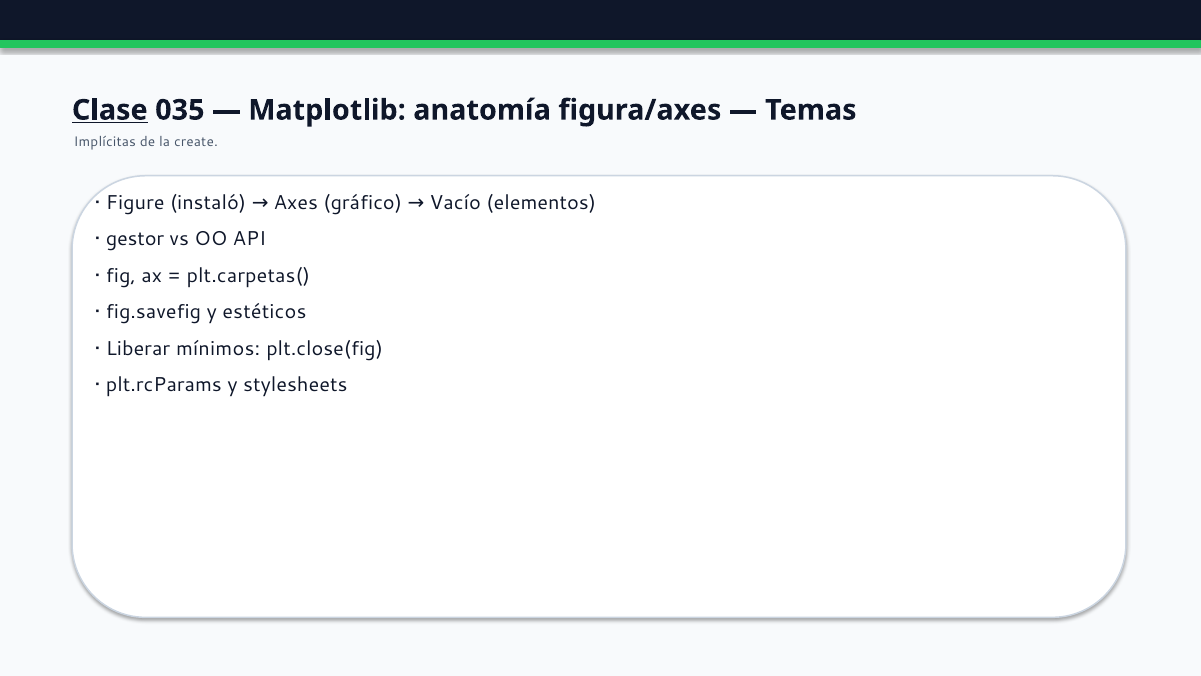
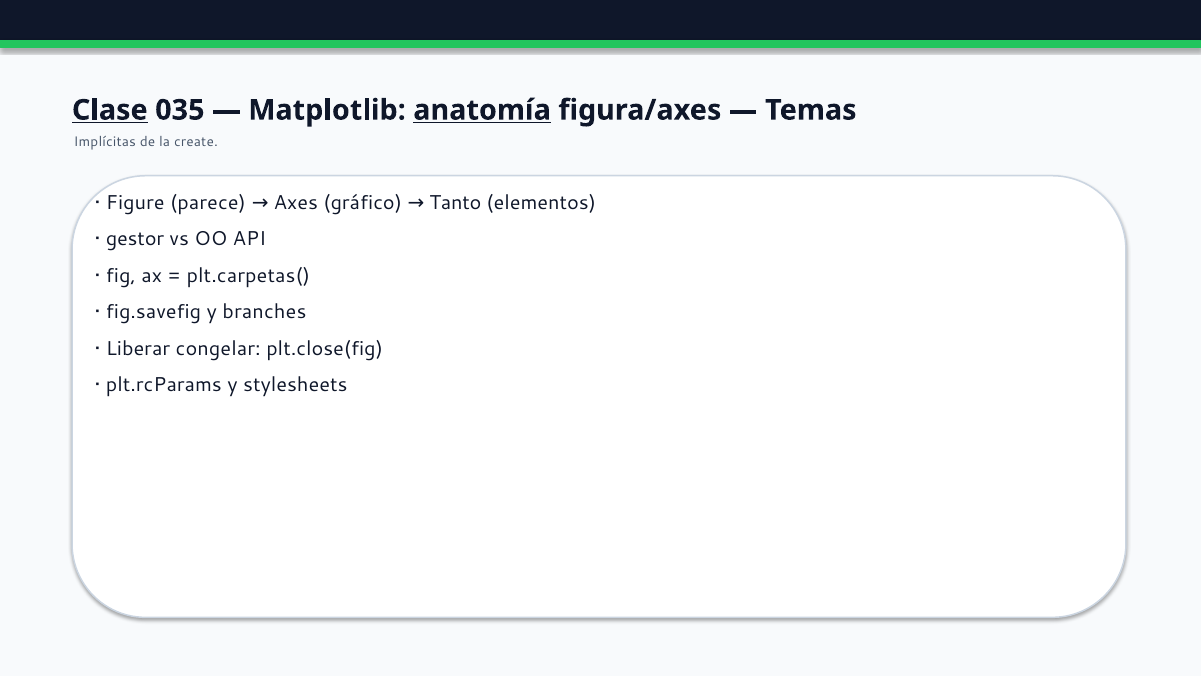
anatomía underline: none -> present (482, 110)
instaló: instaló -> parece (208, 202)
Vacío: Vacío -> Tanto (455, 202)
estéticos: estéticos -> branches (264, 312)
mínimos: mínimos -> congelar (218, 349)
